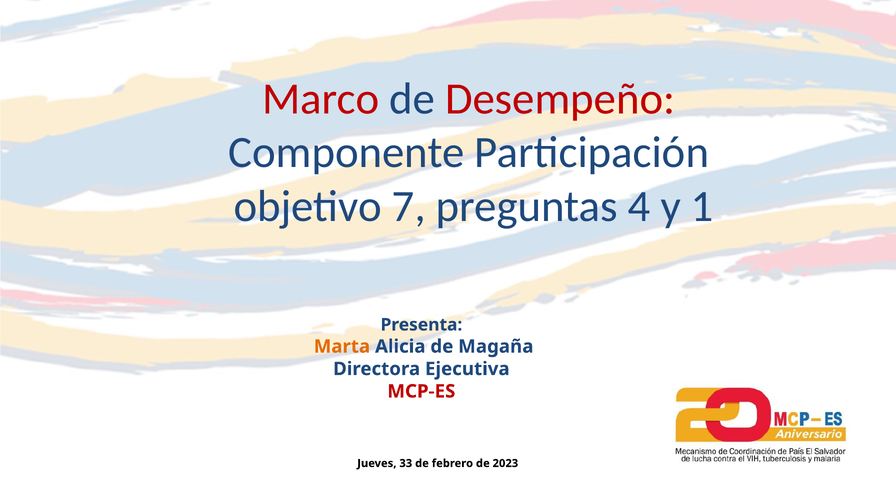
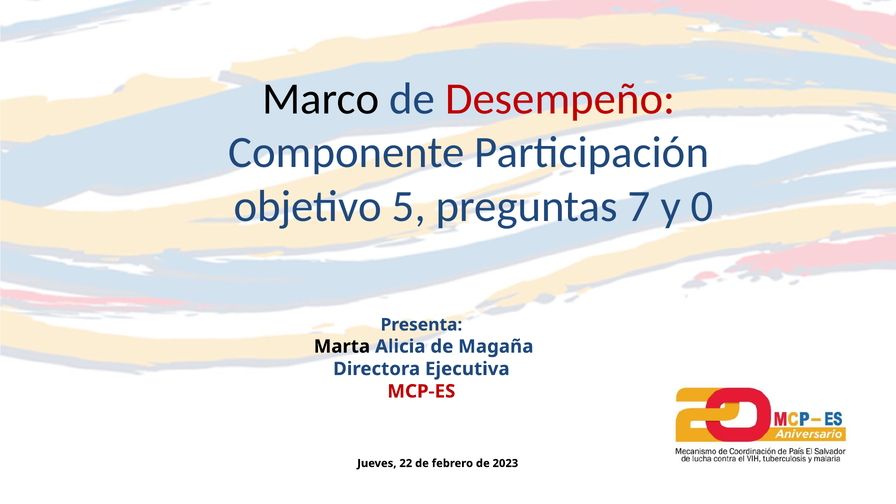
Marco colour: red -> black (321, 99)
7: 7 -> 5 (409, 206)
4: 4 -> 7 (639, 206)
1: 1 -> 0 (702, 206)
Marta colour: orange -> black (342, 347)
33: 33 -> 22 (406, 463)
